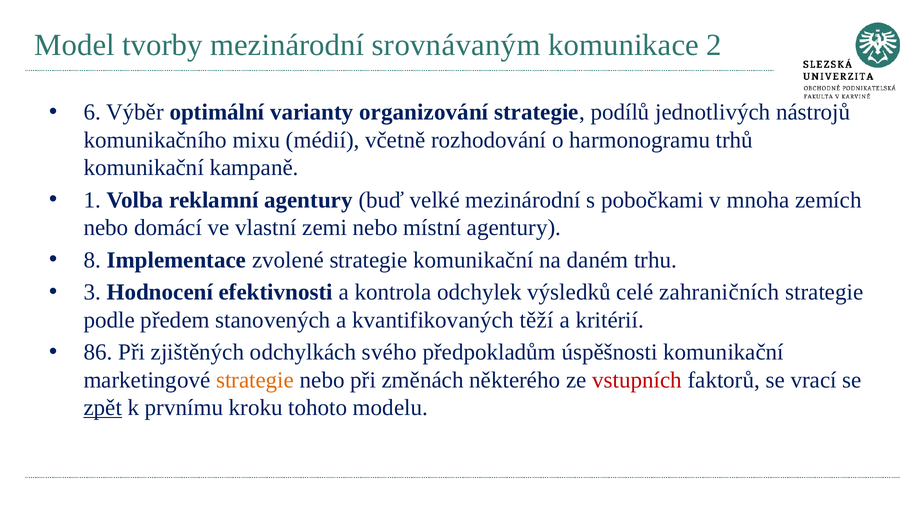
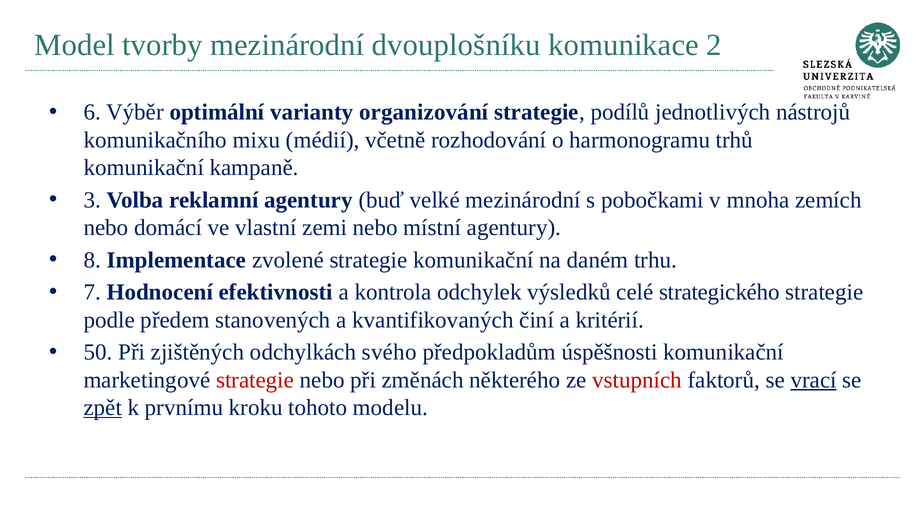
srovnávaným: srovnávaným -> dvouplošníku (456, 45)
1: 1 -> 3 (92, 200)
3: 3 -> 7 (92, 292)
zahraničních: zahraničních -> strategického (719, 292)
těží: těží -> činí (537, 320)
86: 86 -> 50 (98, 352)
strategie colour: orange -> red (255, 380)
vrací underline: none -> present (814, 380)
